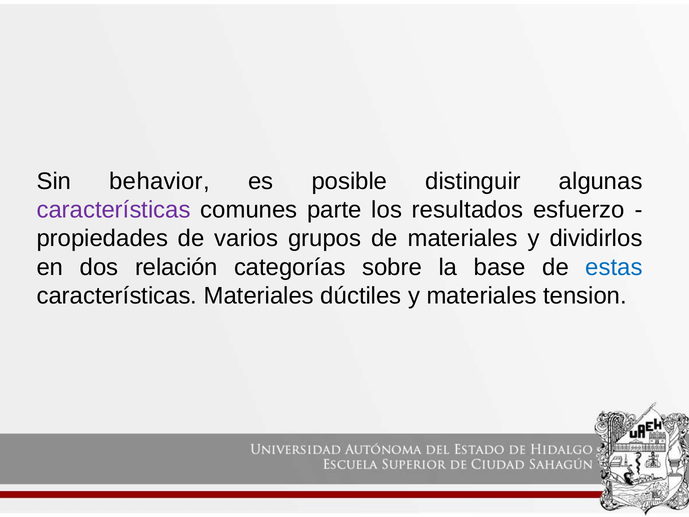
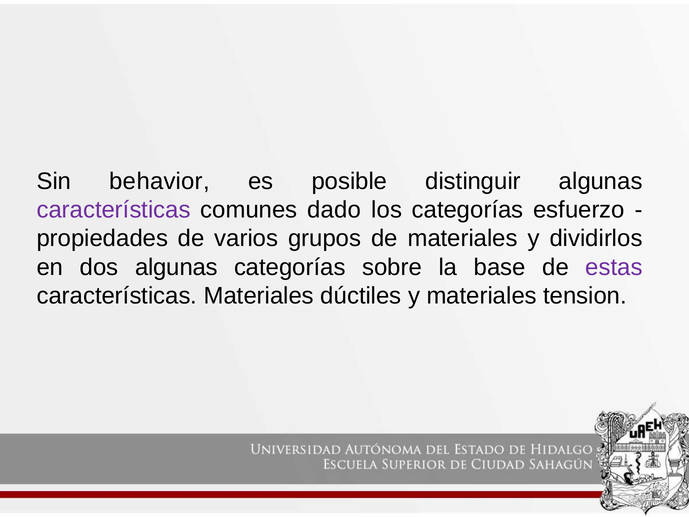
parte: parte -> dado (334, 210)
los resultados: resultados -> categorías (468, 210)
dos relación: relación -> algunas (176, 267)
estas colour: blue -> purple (614, 267)
